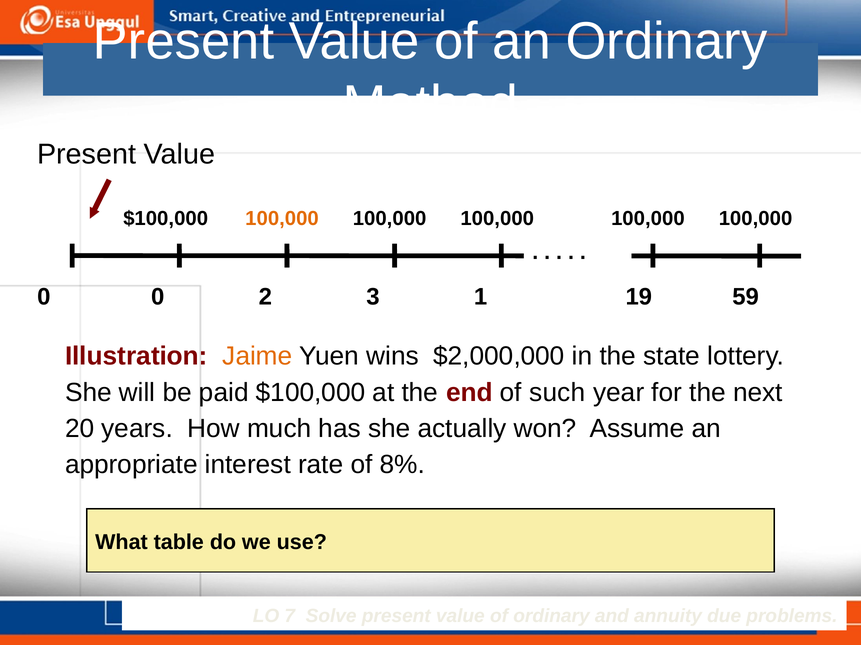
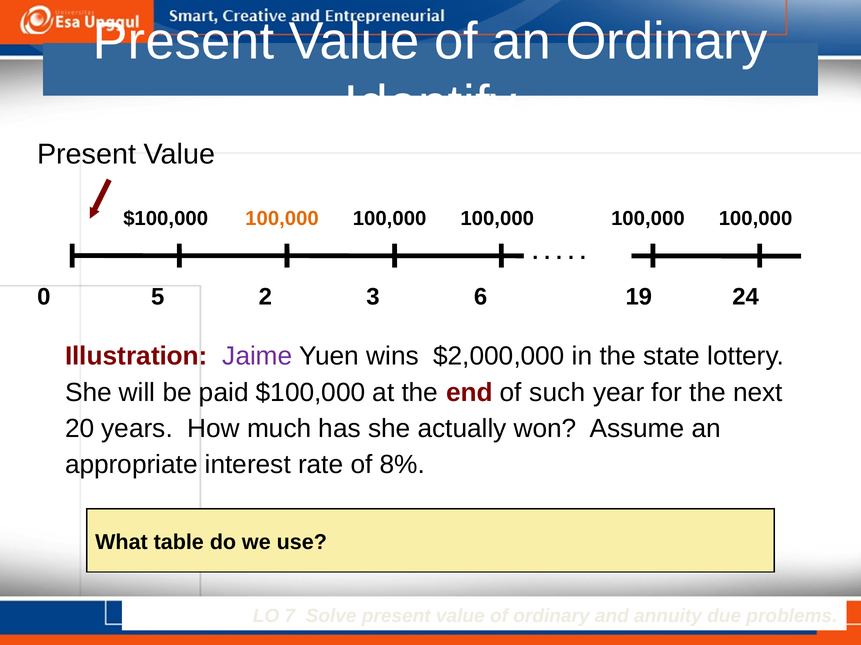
Method: Method -> Identify (430, 105)
0 0: 0 -> 5 (158, 297)
1: 1 -> 6 (481, 297)
59: 59 -> 24 (746, 297)
Jaime colour: orange -> purple (257, 357)
